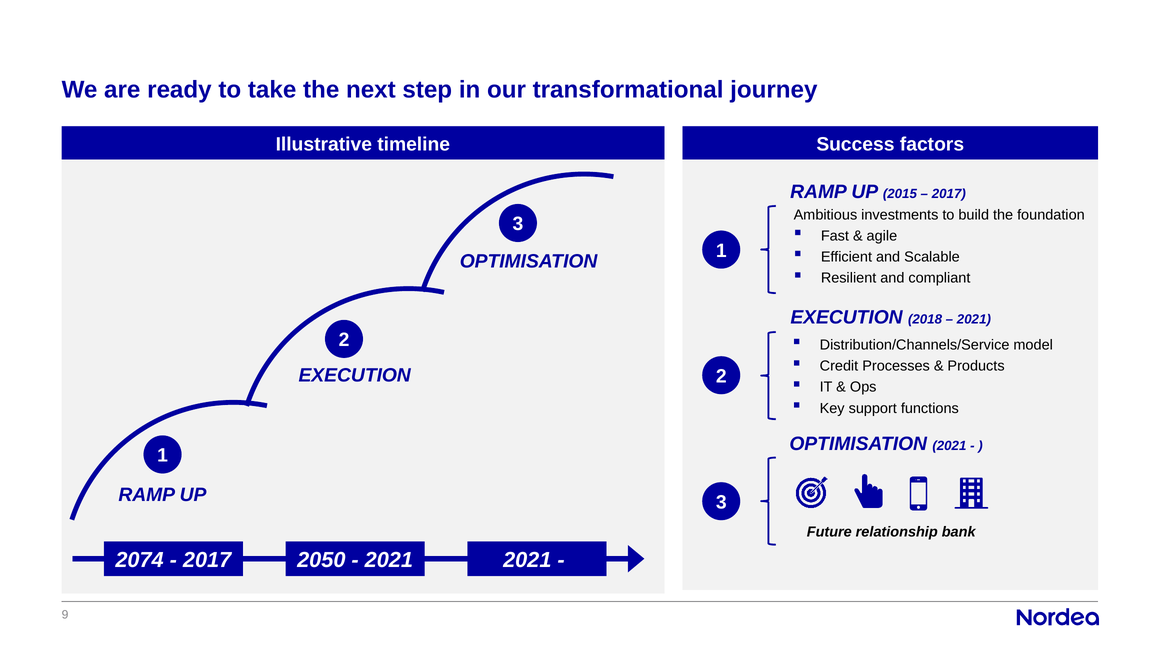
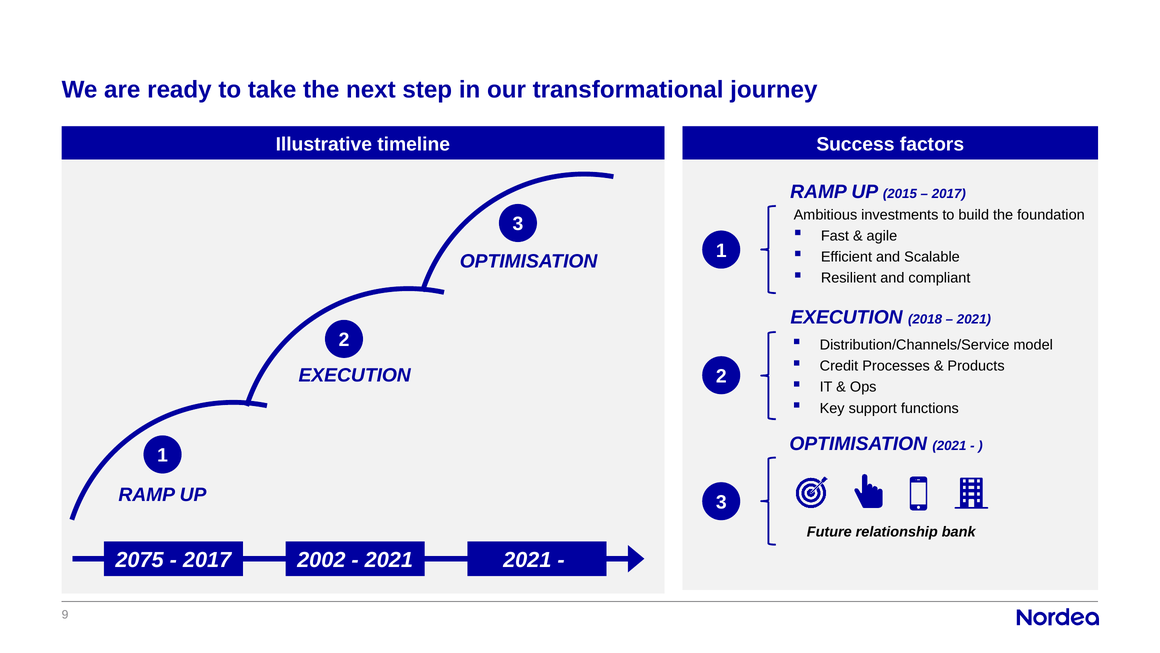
2074: 2074 -> 2075 (140, 560)
2050: 2050 -> 2002 (321, 560)
